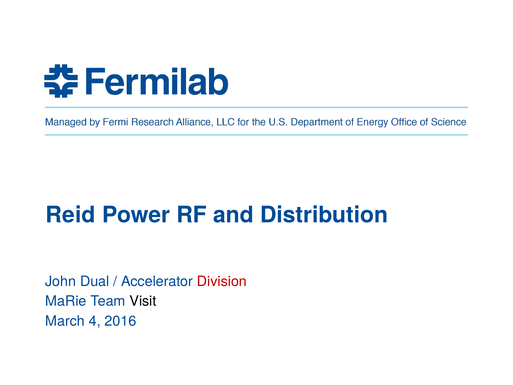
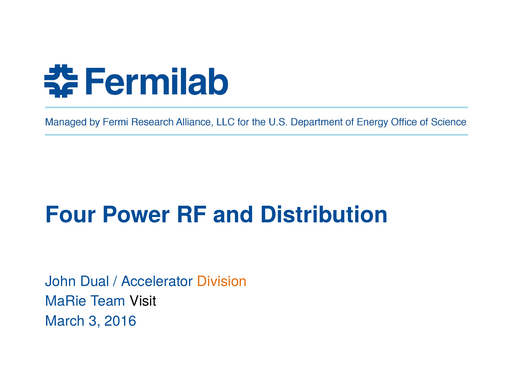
Reid: Reid -> Four (71, 215)
Division colour: red -> orange (222, 281)
4: 4 -> 3 (95, 321)
